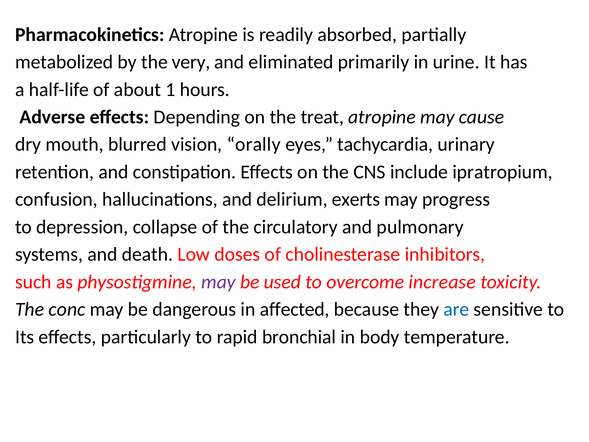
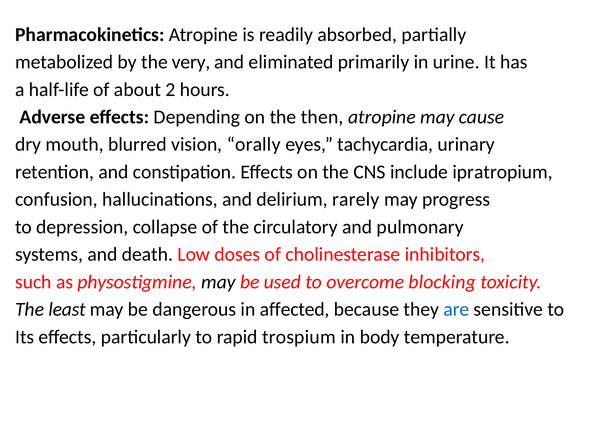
1: 1 -> 2 (170, 89)
treat: treat -> then (322, 117)
exerts: exerts -> rarely (356, 199)
may colour: purple -> black (218, 282)
increase: increase -> blocking (442, 282)
conc: conc -> least (67, 309)
bronchial: bronchial -> trospium (299, 337)
